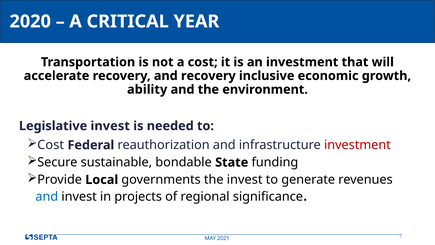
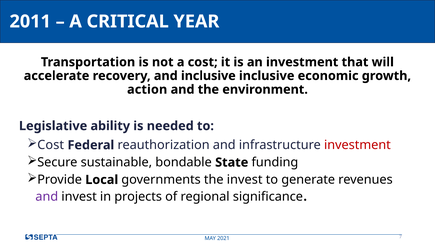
2020: 2020 -> 2011 (30, 21)
and recovery: recovery -> inclusive (208, 76)
ability: ability -> action (147, 89)
Legislative invest: invest -> ability (110, 126)
and colour: blue -> purple (47, 196)
